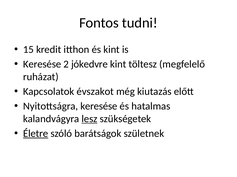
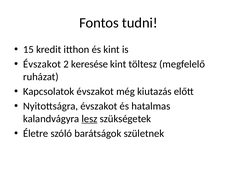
Keresése: Keresése -> Évszakot (42, 64)
jókedvre: jókedvre -> keresése (90, 64)
Nyitottságra keresése: keresése -> évszakot (99, 107)
Életre underline: present -> none (36, 134)
